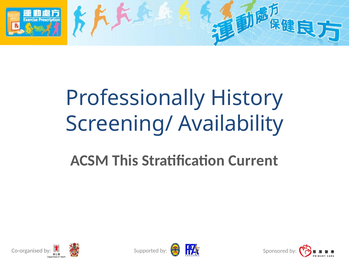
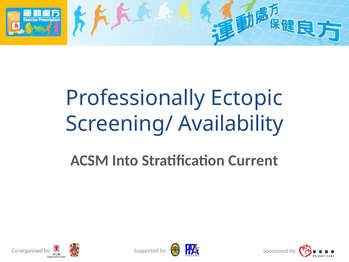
History: History -> Ectopic (247, 98)
This: This -> Into (125, 160)
